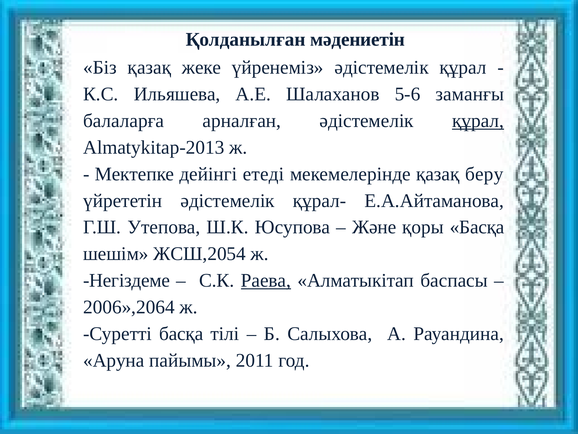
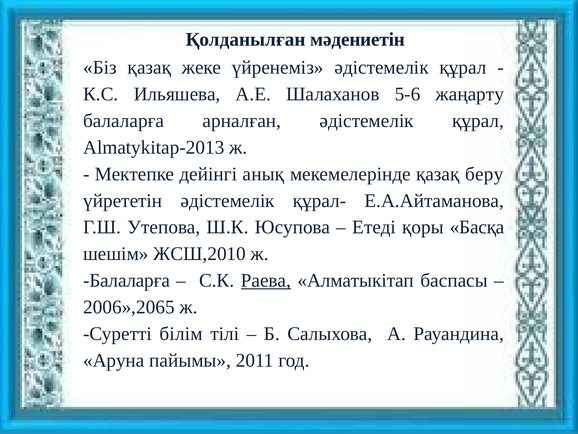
заманғы: заманғы -> жаңарту (470, 94)
құрал underline: present -> none (478, 121)
етеді: етеді -> анық (263, 174)
Және: Және -> Етеді (374, 227)
ЖСШ,2054: ЖСШ,2054 -> ЖСШ,2010 (200, 254)
Негіздеме: Негіздеме -> Балаларға (127, 280)
2006»,2064: 2006»,2064 -> 2006»,2065 (129, 307)
Суретті басқа: басқа -> білім (181, 333)
